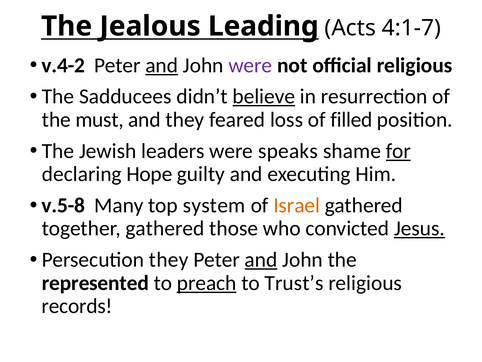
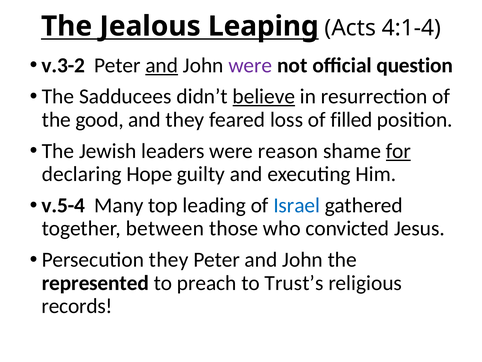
Leading: Leading -> Leaping (263, 26)
4:1-7: 4:1-7 -> 4:1-4 (411, 28)
v.4-2: v.4-2 -> v.3-2 (63, 65)
official religious: religious -> question (415, 65)
must: must -> good (100, 120)
speaks: speaks -> reason (288, 151)
v.5-8: v.5-8 -> v.5-4 (63, 205)
system: system -> leading (214, 205)
Israel colour: orange -> blue (297, 205)
together gathered: gathered -> between (165, 228)
Jesus underline: present -> none (419, 228)
and underline: present -> none (261, 259)
preach underline: present -> none (207, 283)
